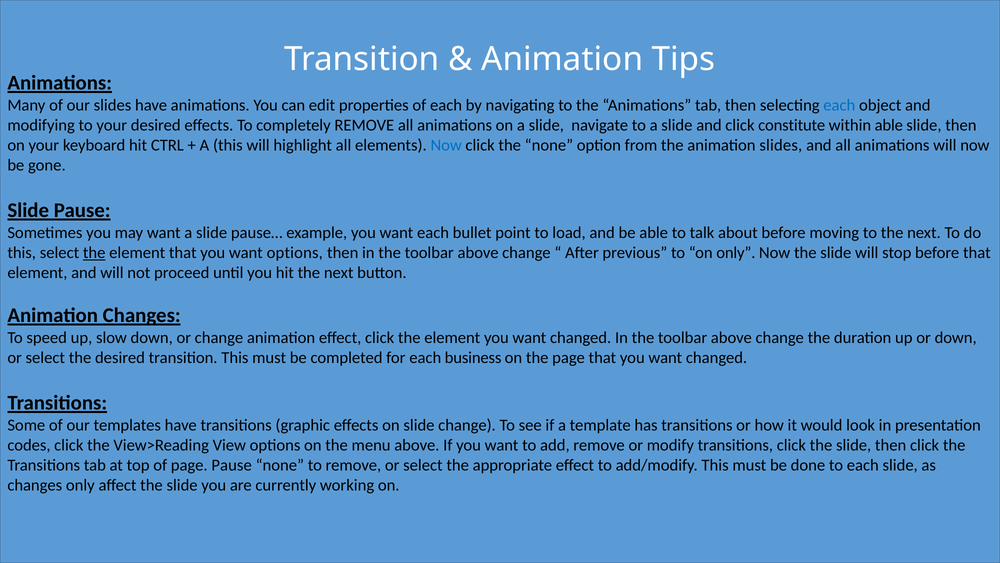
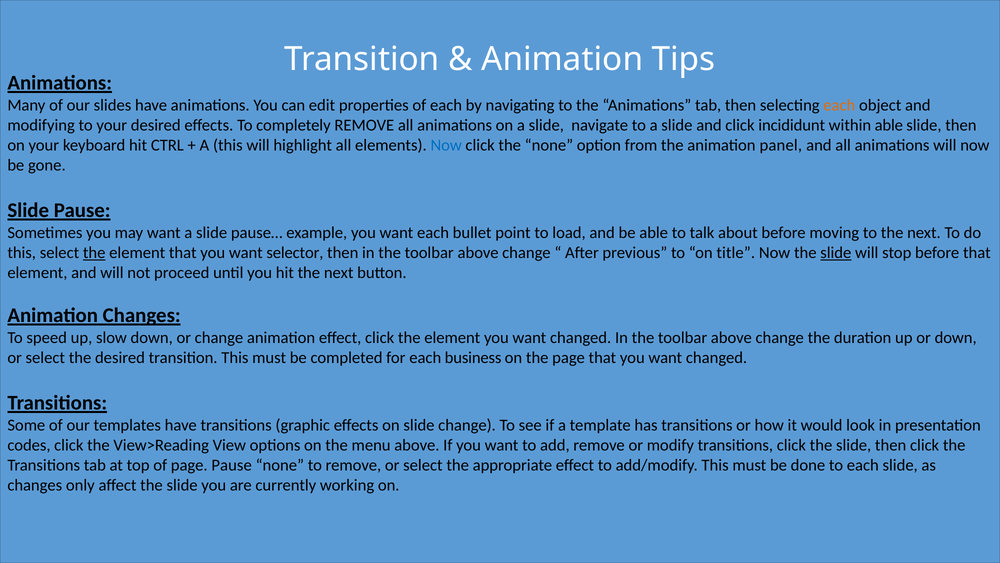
each colour: blue -> orange (839, 105)
constitute: constitute -> incididunt (792, 125)
animation slides: slides -> panel (781, 145)
want options: options -> selector (295, 252)
on only: only -> title (736, 252)
slide underline: none -> present (836, 252)
